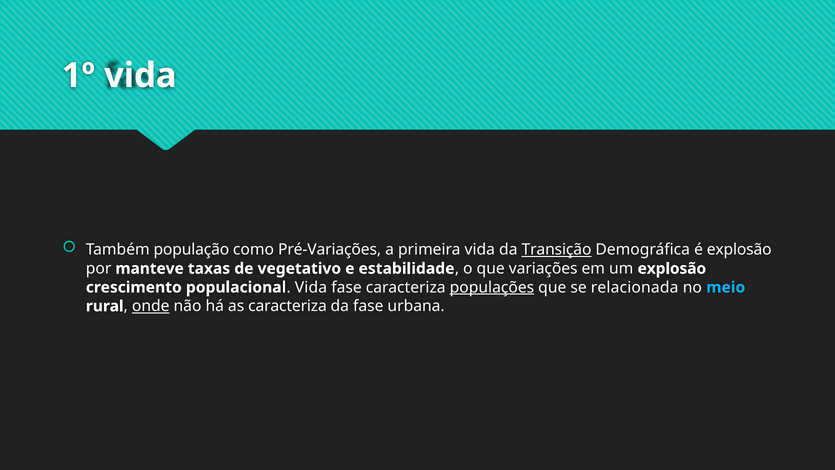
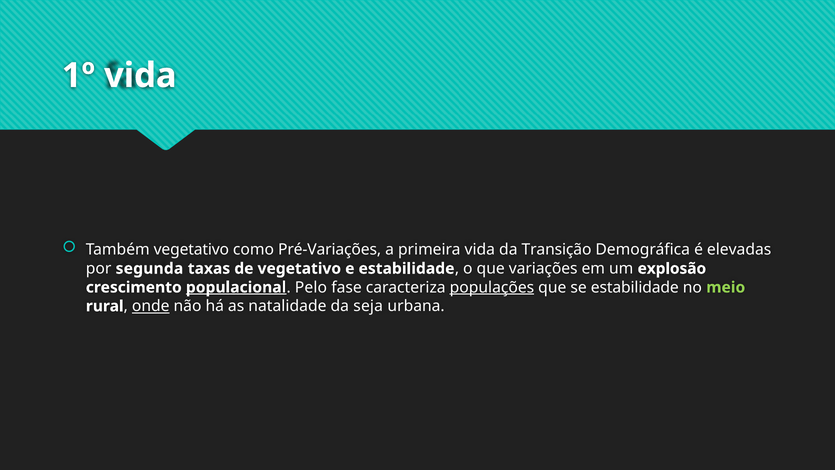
Também população: população -> vegetativo (191, 250)
Transição underline: present -> none (557, 250)
é explosão: explosão -> elevadas (739, 250)
manteve: manteve -> segunda (149, 268)
populacional underline: none -> present (236, 287)
Vida: Vida -> Pelo (311, 287)
se relacionada: relacionada -> estabilidade (635, 287)
meio colour: light blue -> light green (726, 287)
as caracteriza: caracteriza -> natalidade (287, 306)
da fase: fase -> seja (368, 306)
